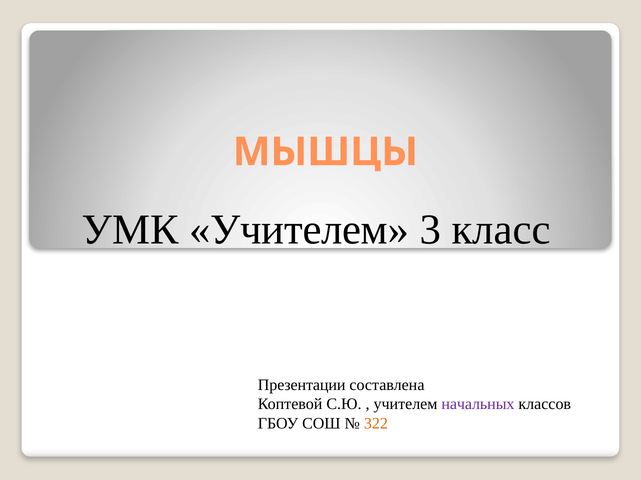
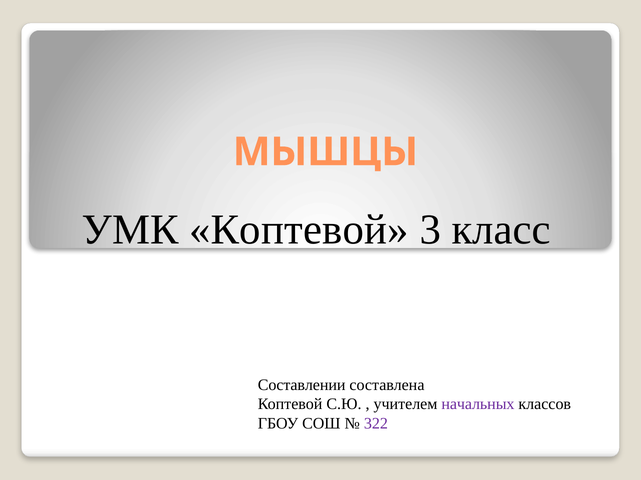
УМК Учителем: Учителем -> Коптевой (299, 230)
Презентации: Презентации -> Составлении (302, 385)
322 colour: orange -> purple (376, 424)
